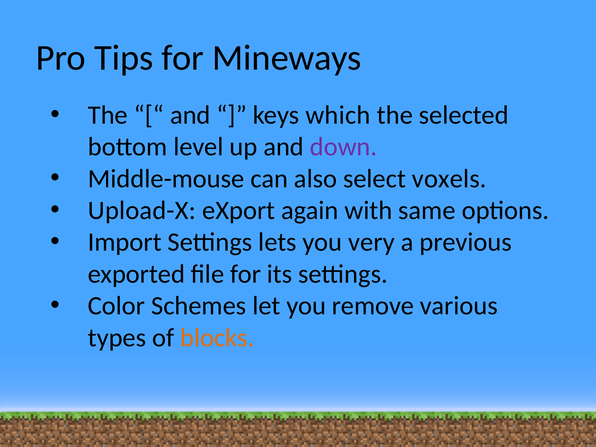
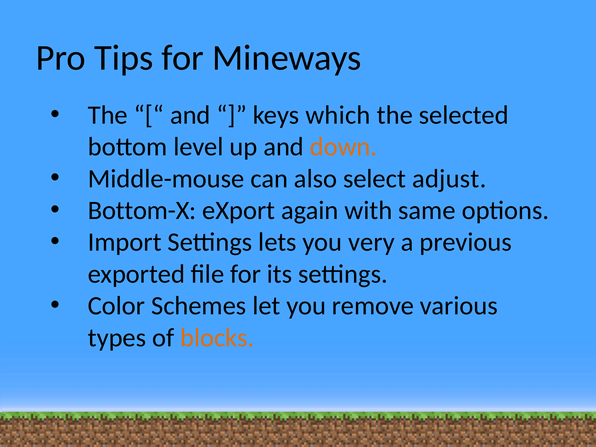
down colour: purple -> orange (344, 147)
voxels: voxels -> adjust (449, 179)
Upload-X: Upload-X -> Bottom-X (142, 210)
